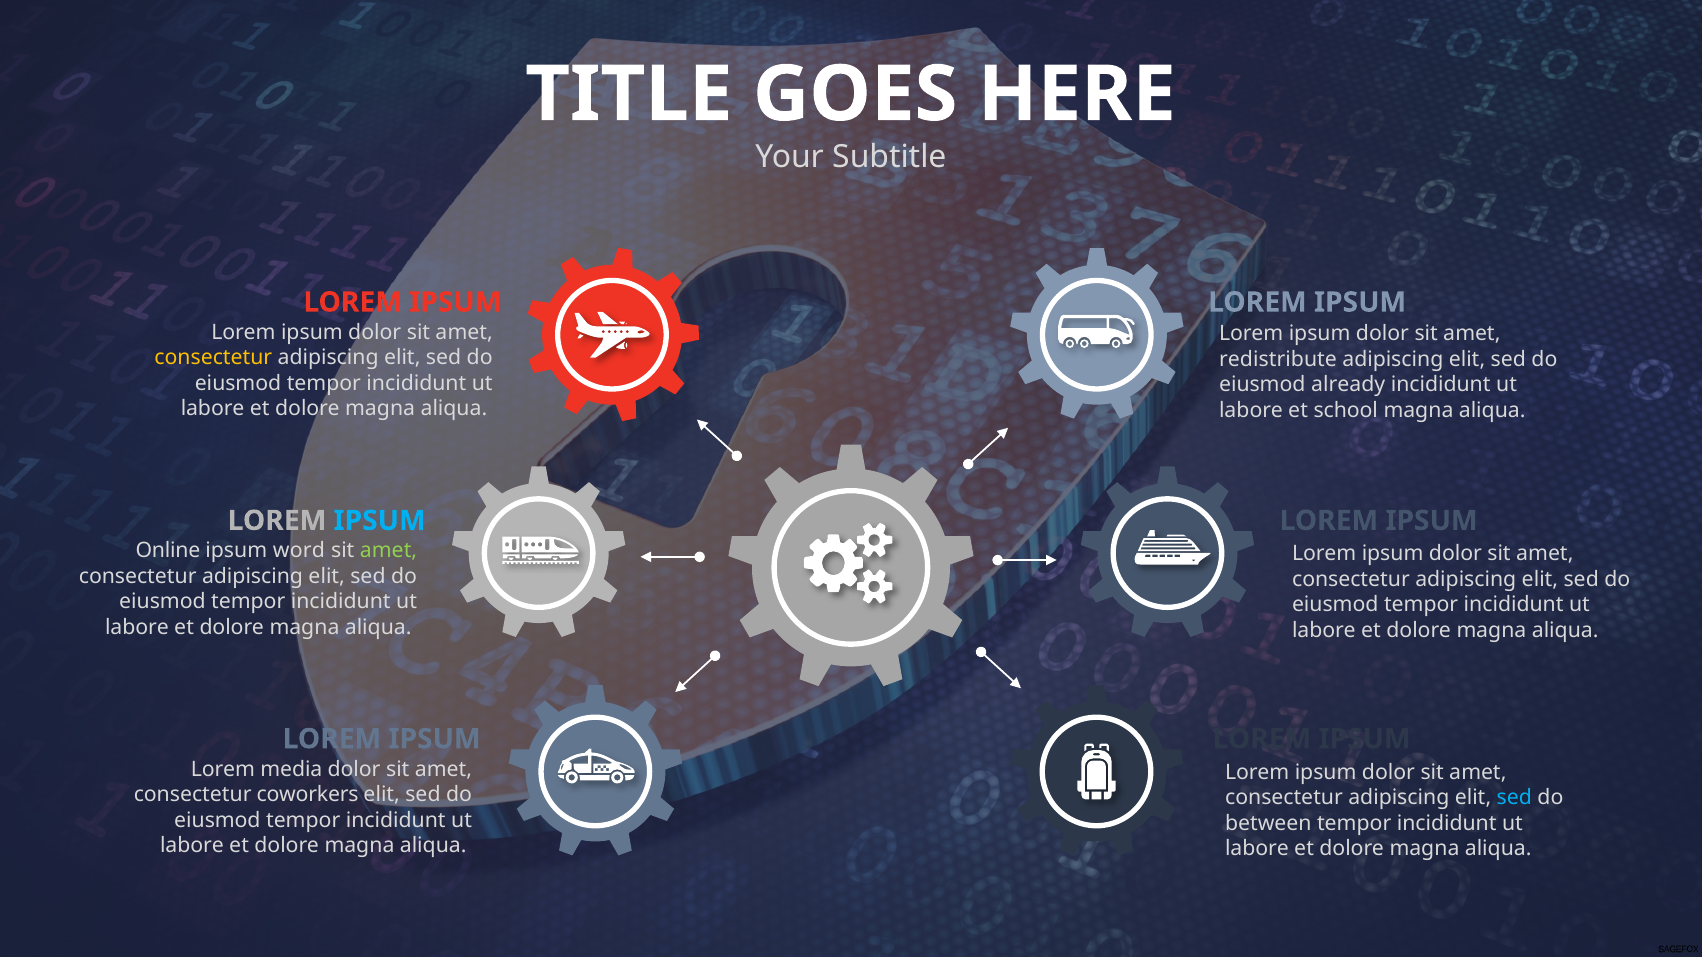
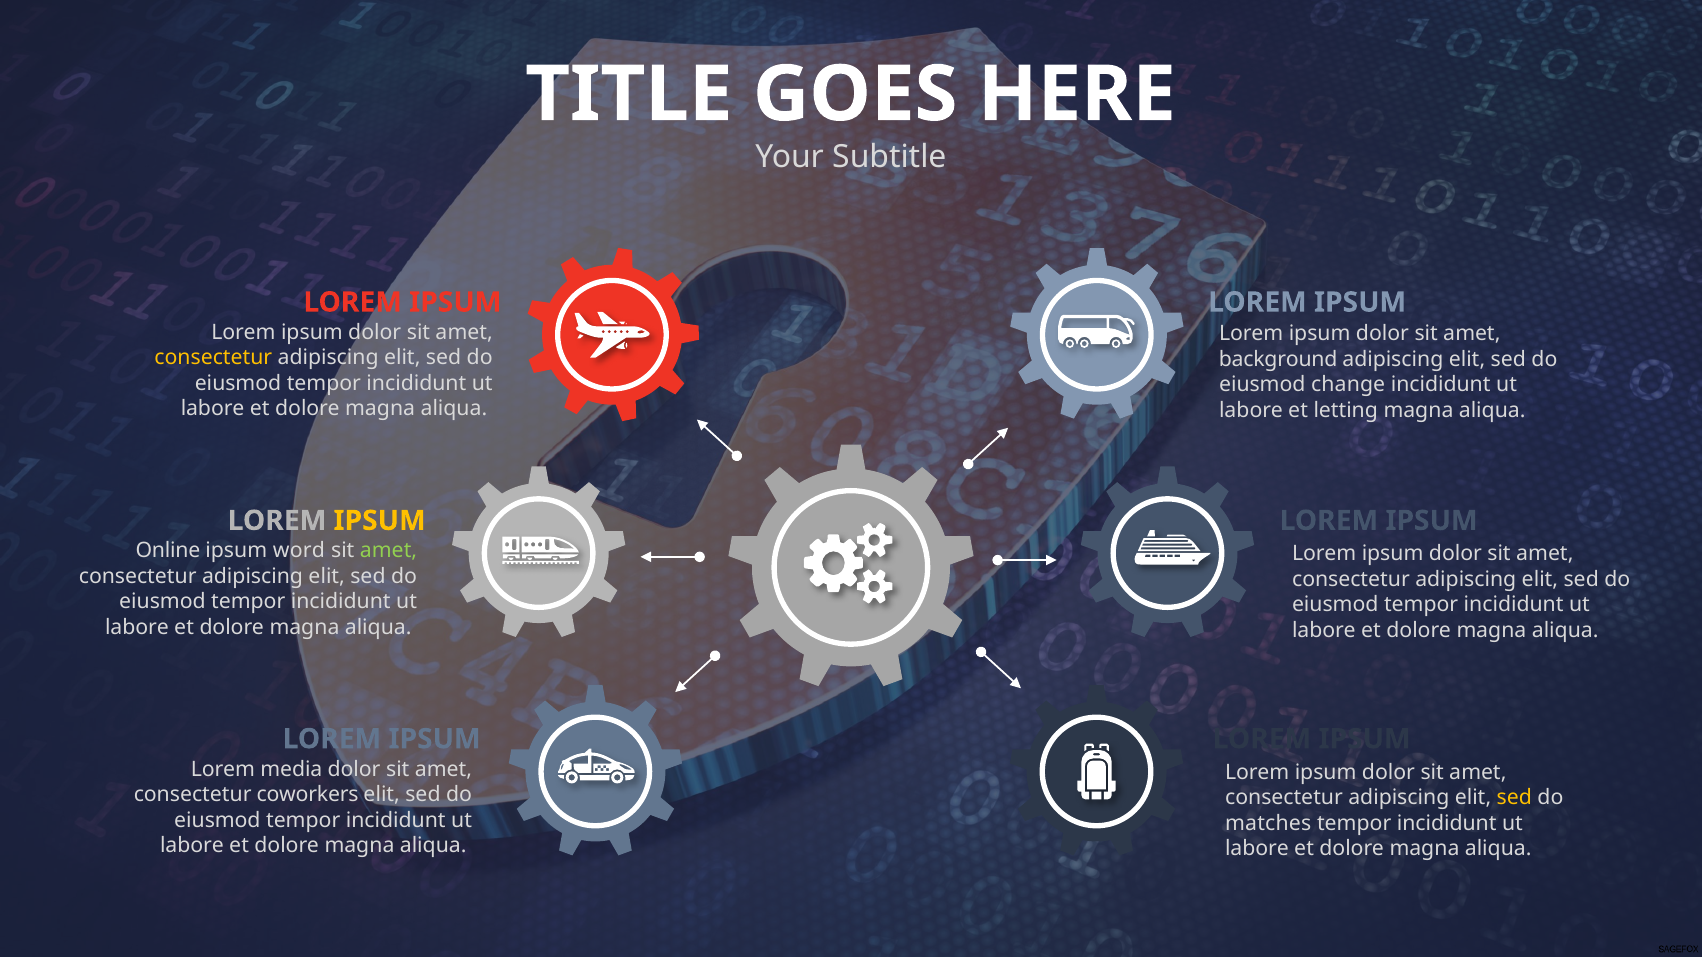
redistribute: redistribute -> background (1278, 360)
already: already -> change (1348, 385)
school: school -> letting (1346, 411)
IPSUM colour: light blue -> yellow (380, 521)
sed colour: light blue -> yellow (1514, 798)
between: between -> matches (1268, 824)
